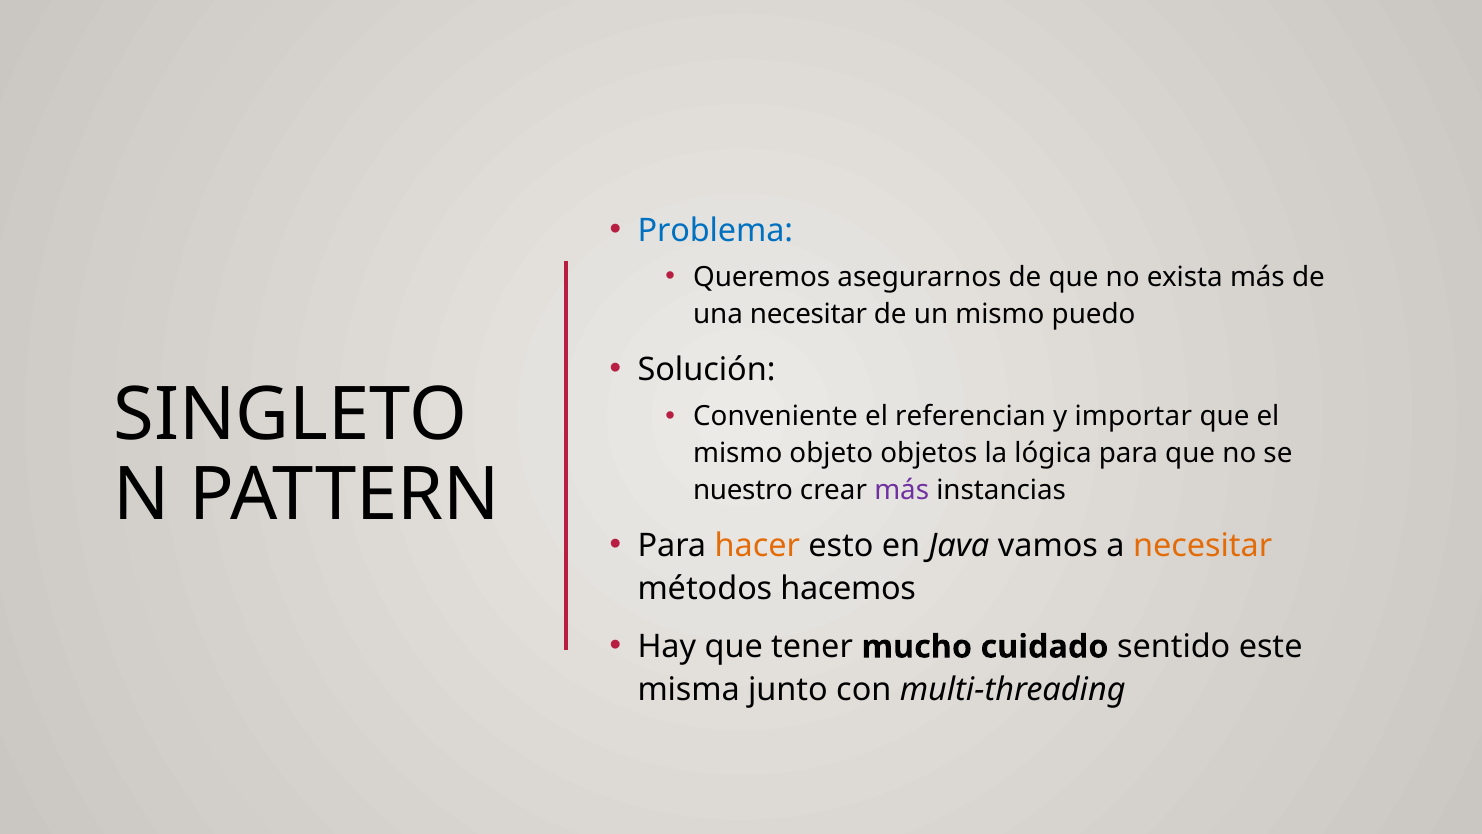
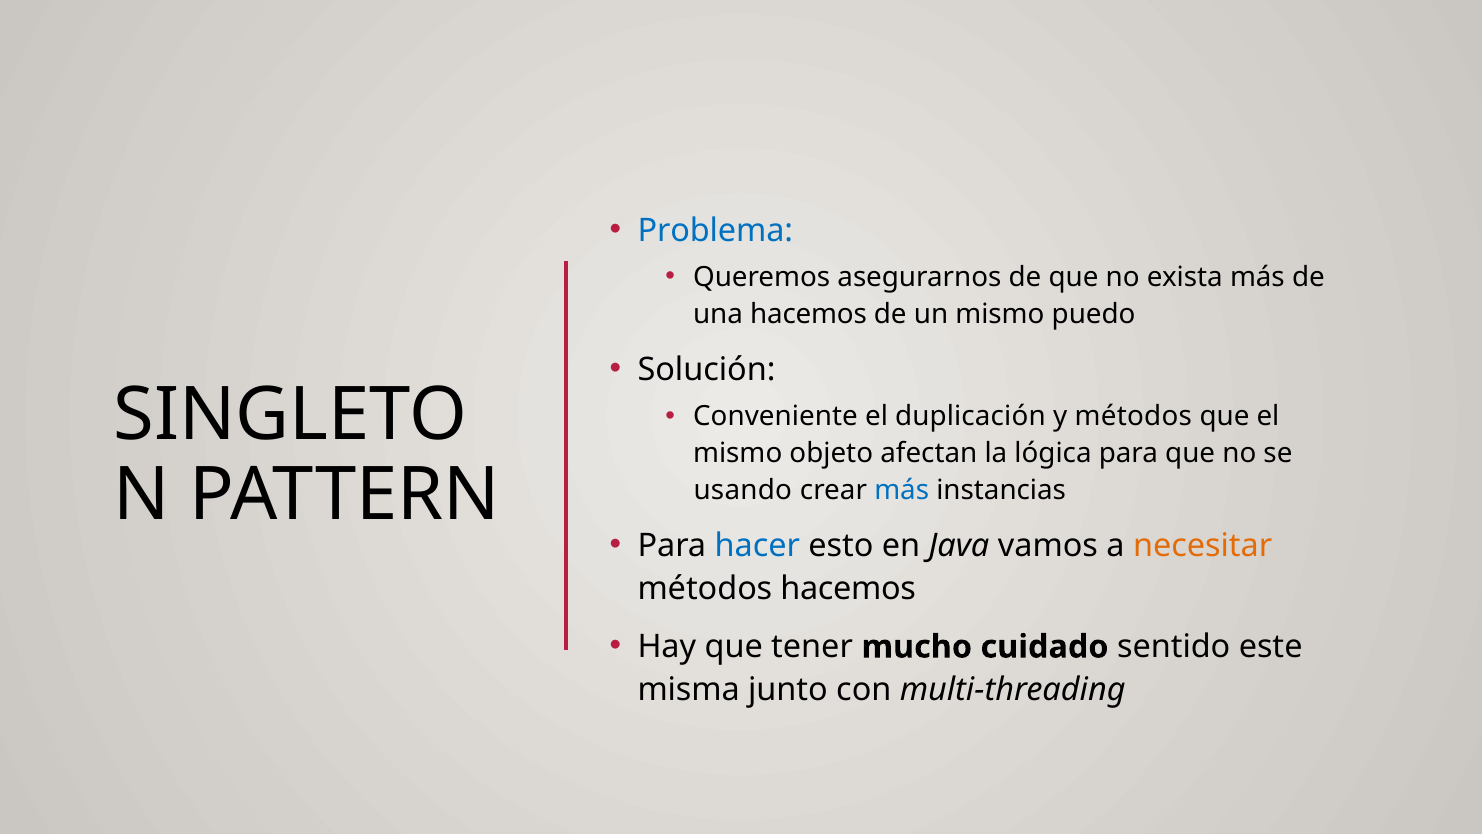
una necesitar: necesitar -> hacemos (808, 314)
referencian: referencian -> duplicación (970, 417)
y importar: importar -> métodos (1133, 417)
objetos: objetos -> afectan (929, 453)
nuestro: nuestro -> usando (743, 490)
más colour: purple -> blue (902, 490)
hacer colour: orange -> blue (757, 546)
